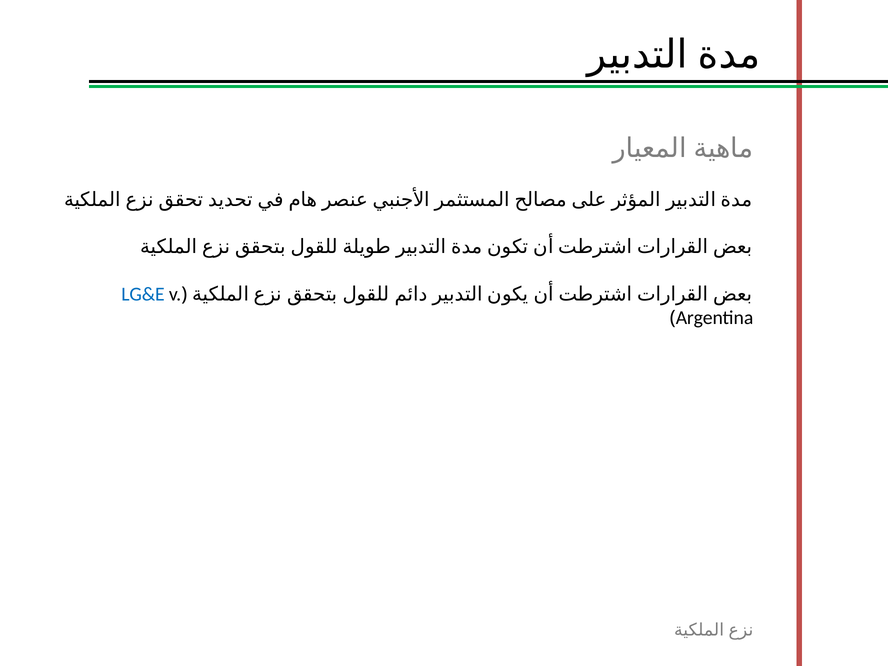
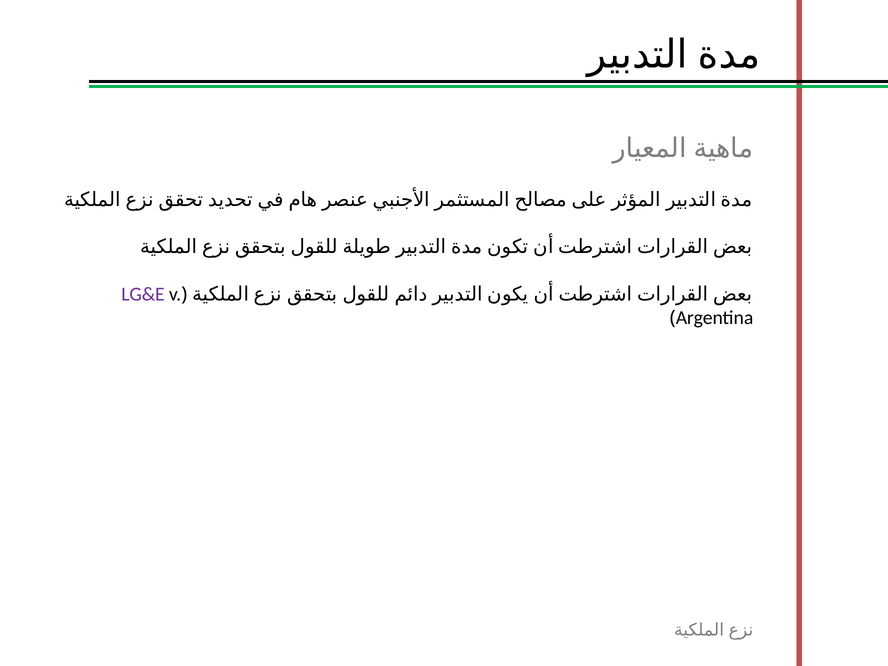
LG&E colour: blue -> purple (143, 294)
